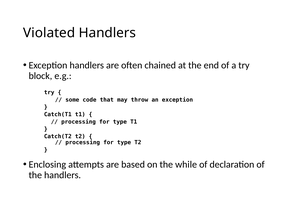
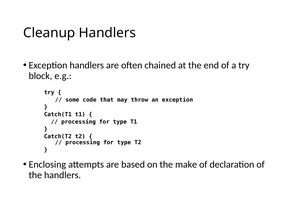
Violated: Violated -> Cleanup (49, 33)
while: while -> make (186, 165)
